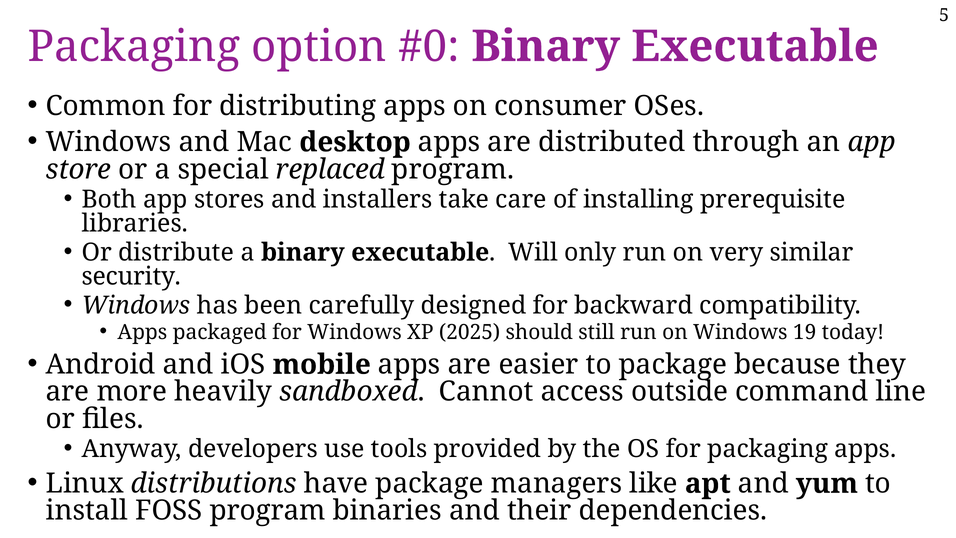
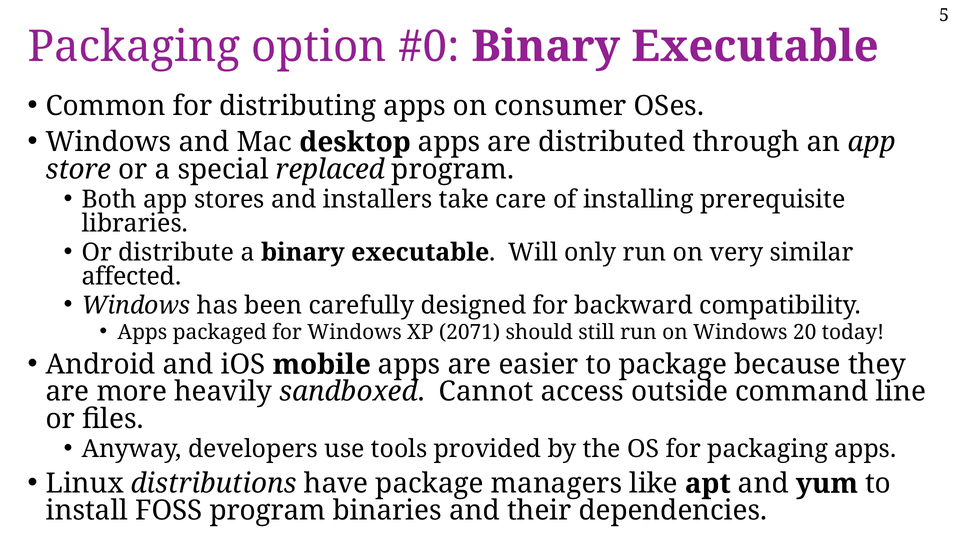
security: security -> affected (131, 276)
2025: 2025 -> 2071 (470, 332)
19: 19 -> 20 (805, 332)
